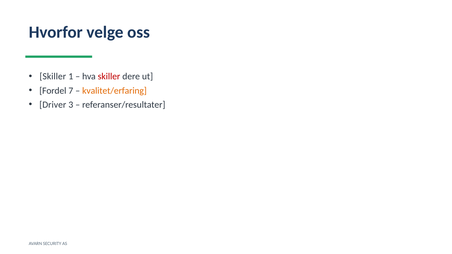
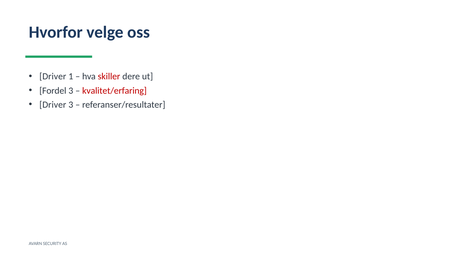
Skiller: Skiller -> Driver (53, 77)
Fordel 7: 7 -> 3 (71, 91)
kvalitet/erfaring colour: orange -> red (115, 91)
